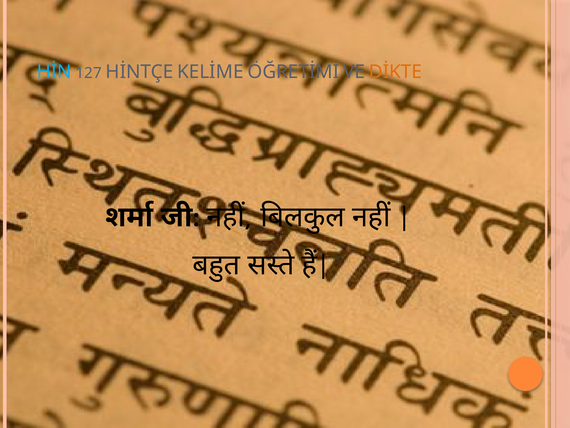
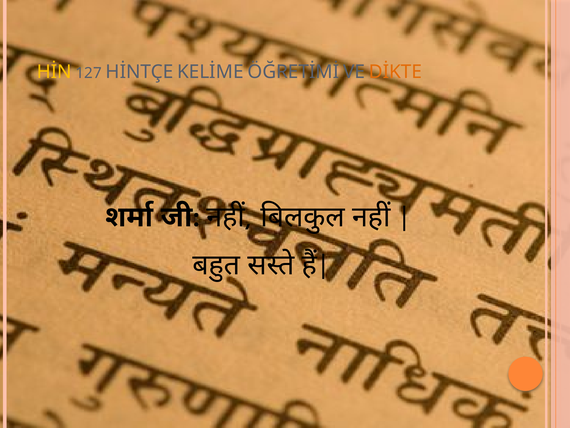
HİN colour: light blue -> yellow (54, 72)
